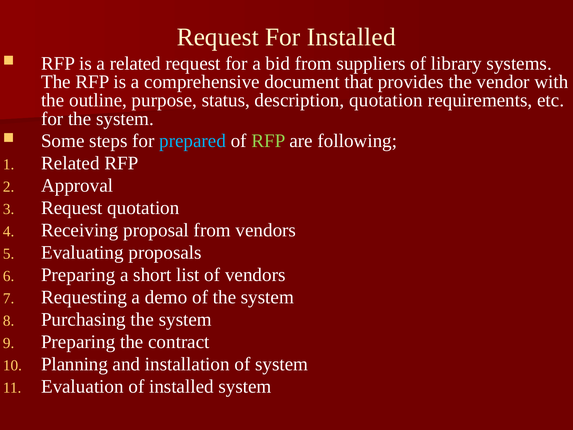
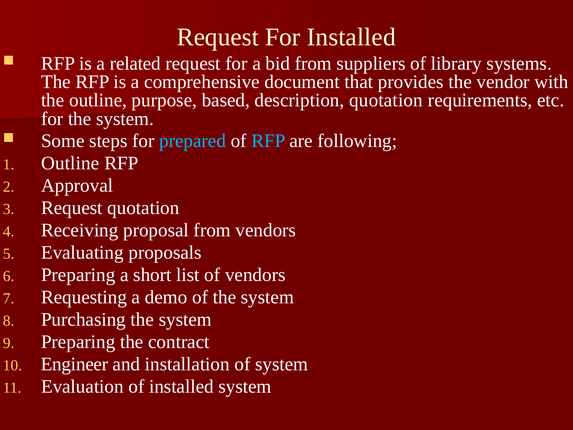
status: status -> based (226, 100)
RFP colour: light green -> light blue (268, 141)
Related: Related -> Outline (70, 163)
Planning: Planning -> Engineer (75, 364)
